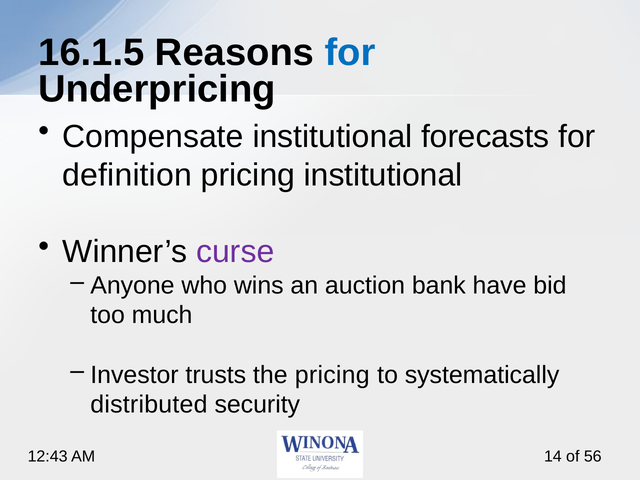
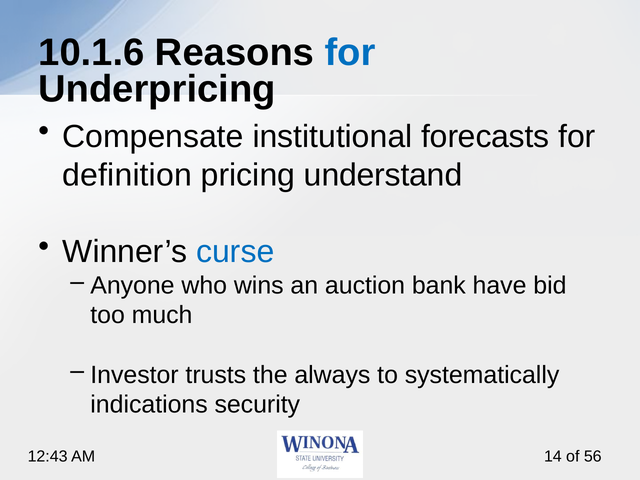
16.1.5: 16.1.5 -> 10.1.6 (91, 53)
pricing institutional: institutional -> understand (383, 175)
curse colour: purple -> blue (235, 252)
the pricing: pricing -> always (332, 375)
distributed: distributed -> indications (149, 405)
